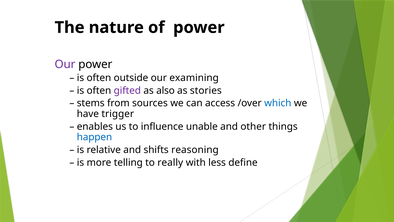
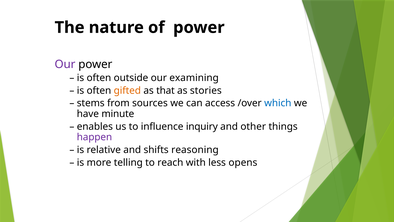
gifted colour: purple -> orange (127, 90)
also: also -> that (165, 90)
trigger: trigger -> minute (118, 114)
unable: unable -> inquiry (202, 126)
happen colour: blue -> purple (94, 137)
really: really -> reach (170, 162)
define: define -> opens (243, 162)
